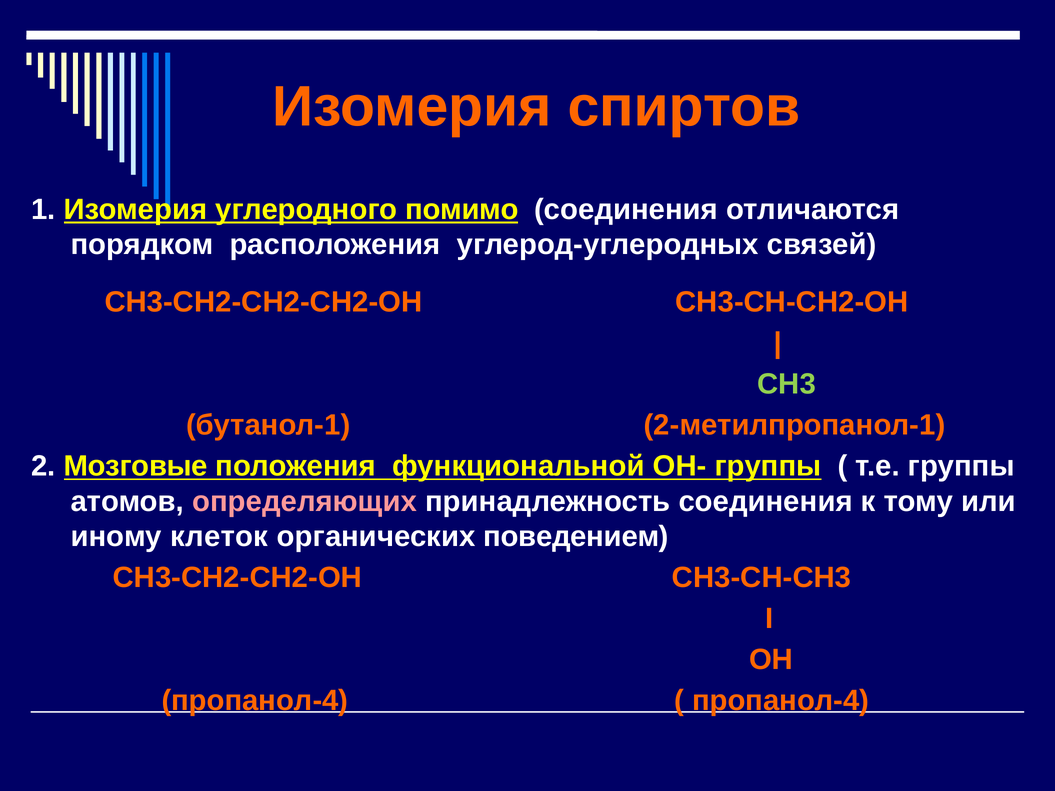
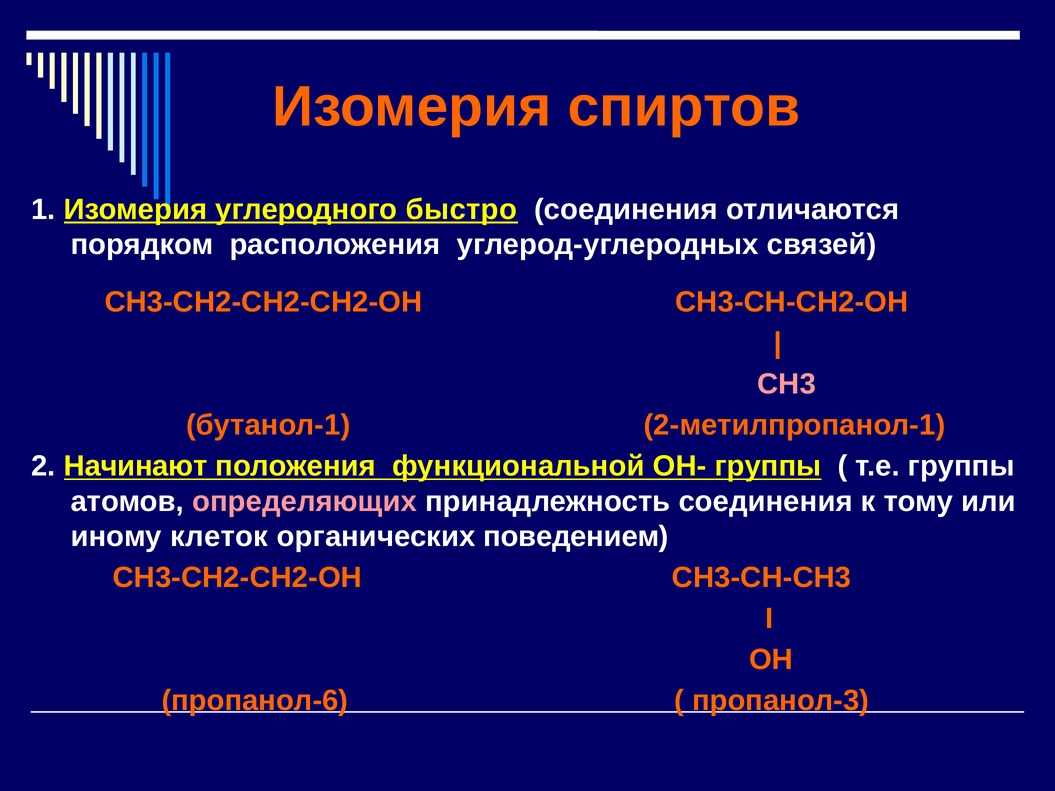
помимо: помимо -> быстро (462, 210)
CH3 colour: light green -> pink (787, 384)
Мозговые: Мозговые -> Начинают (136, 466)
пропанол-4: пропанол-4 -> пропанол-6 (255, 701)
пропанол-4: пропанол-4 -> пропанол-3 (781, 701)
